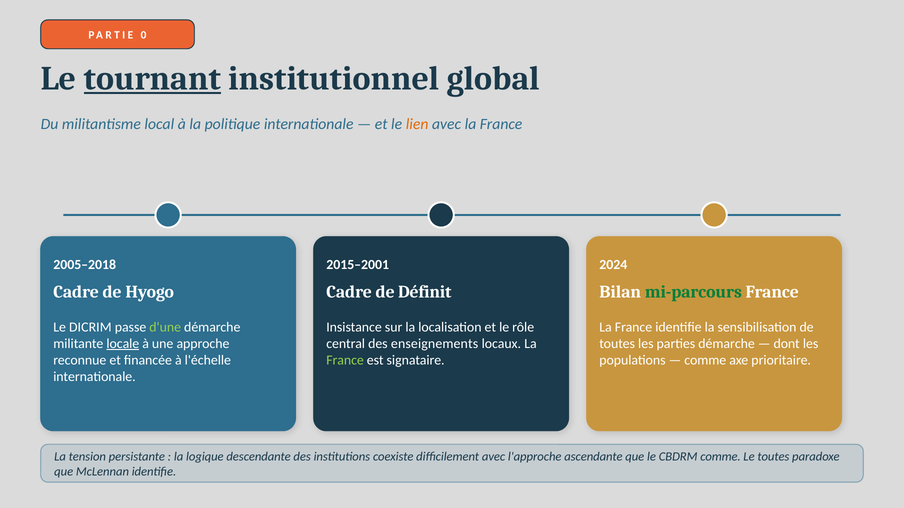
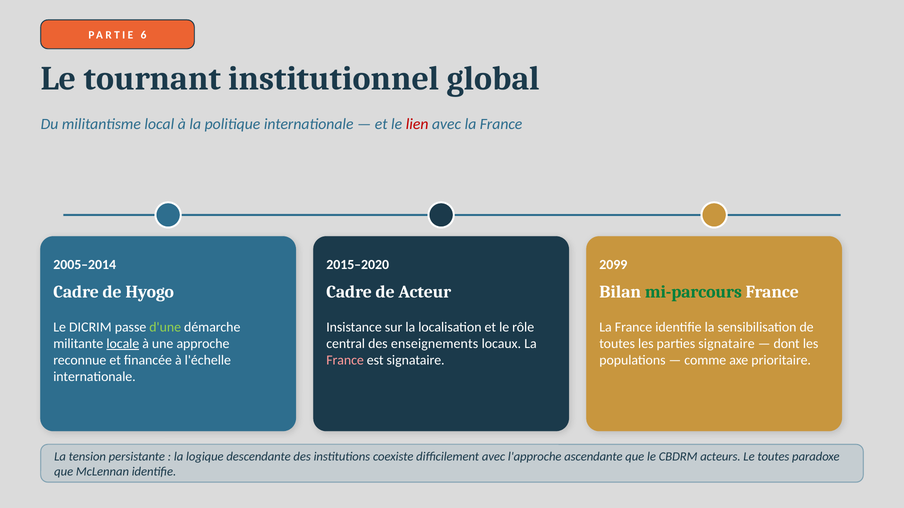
0: 0 -> 6 (144, 35)
tournant underline: present -> none (152, 79)
lien colour: orange -> red (417, 124)
2005–2018: 2005–2018 -> 2005–2014 (85, 265)
2015–2001: 2015–2001 -> 2015–2020 (358, 265)
2024: 2024 -> 2099 (613, 265)
Définit: Définit -> Acteur (425, 292)
parties démarche: démarche -> signataire (727, 344)
France colour: light green -> pink (345, 361)
CBDRM comme: comme -> acteurs (720, 457)
